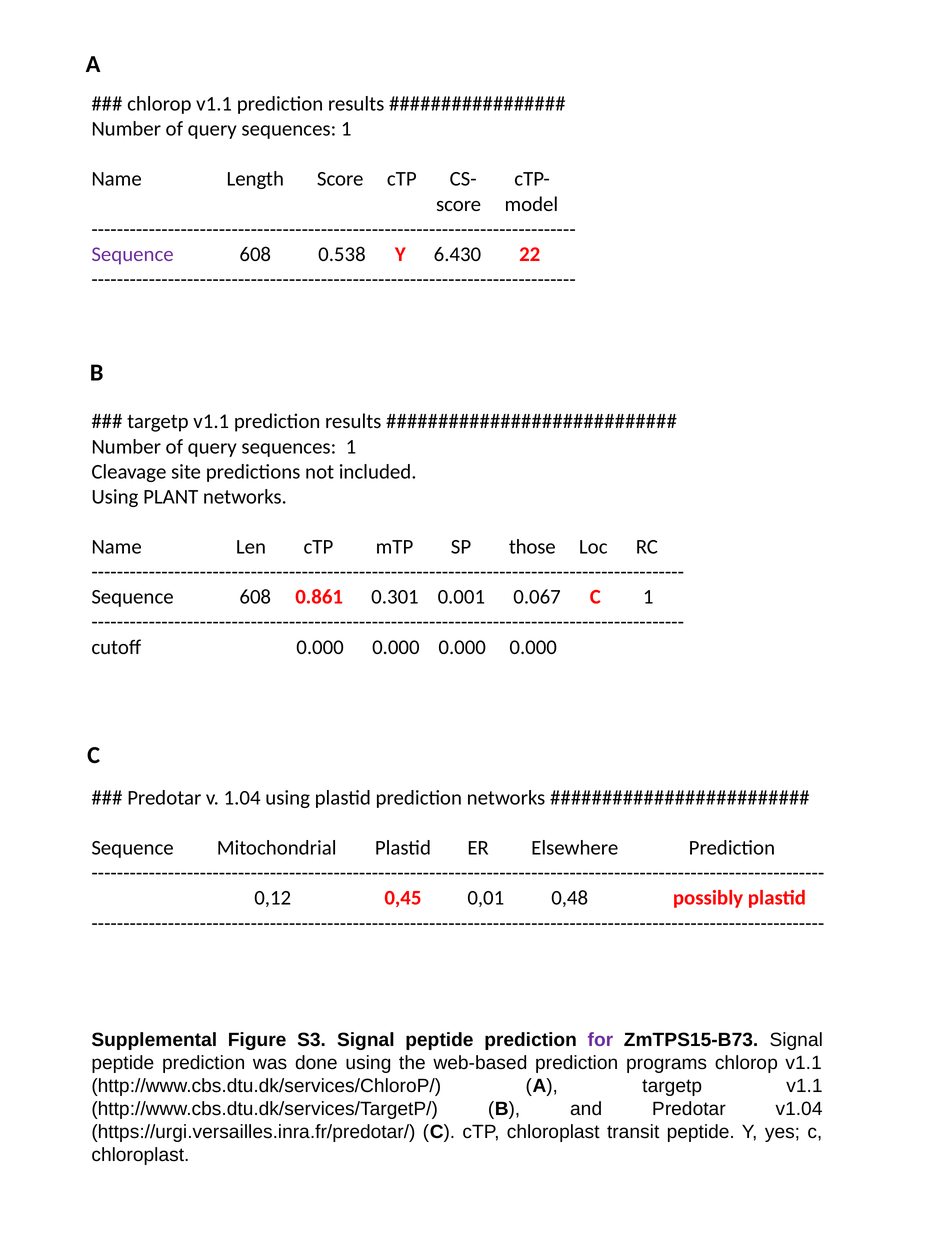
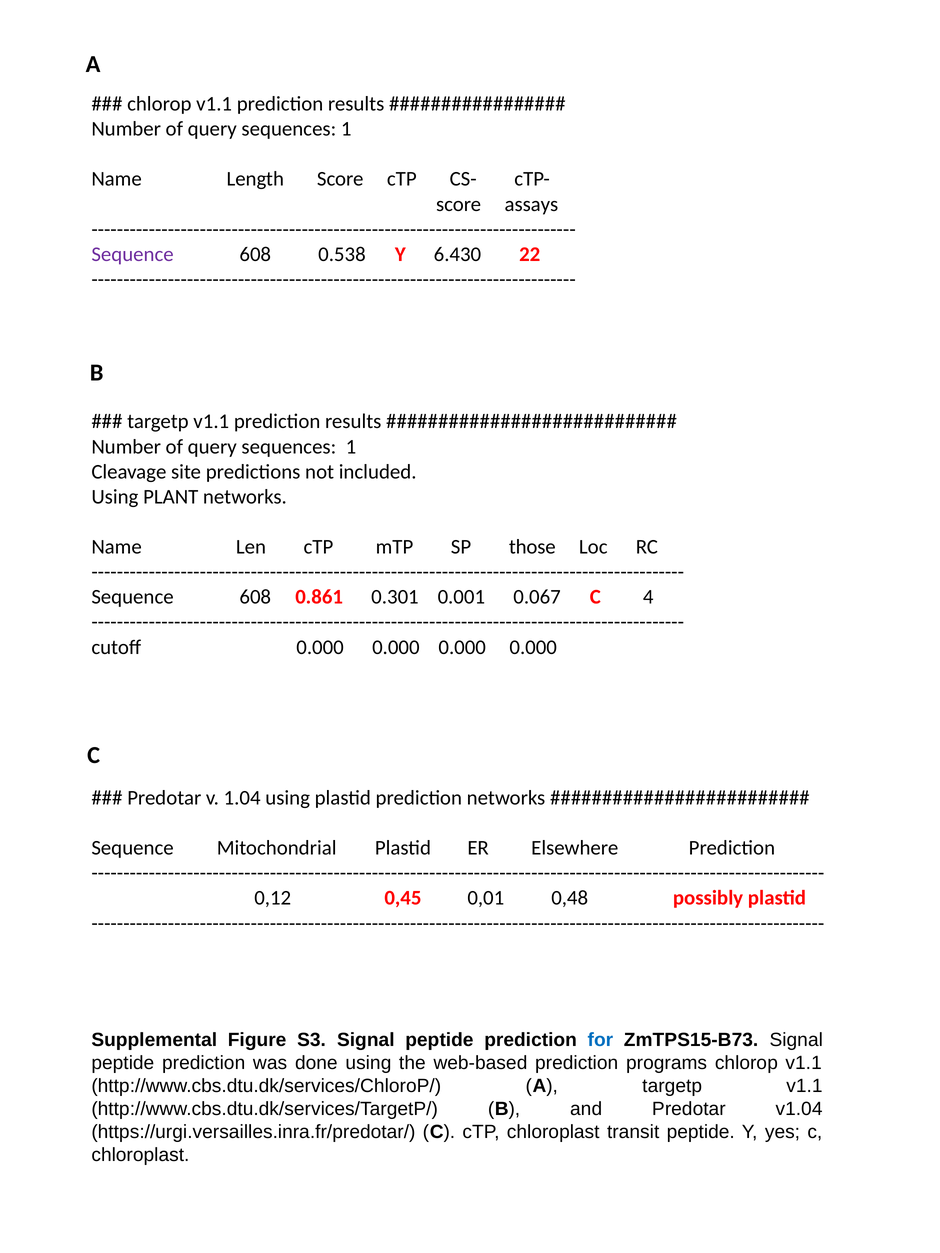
model: model -> assays (531, 204)
C 1: 1 -> 4 (648, 597)
for colour: purple -> blue (600, 1040)
